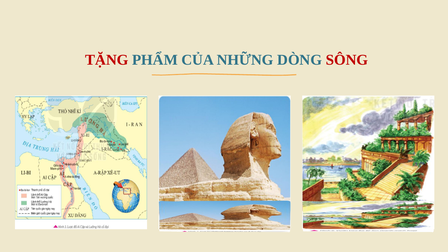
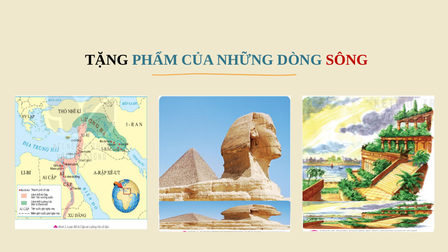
TẶNG colour: red -> black (107, 60)
